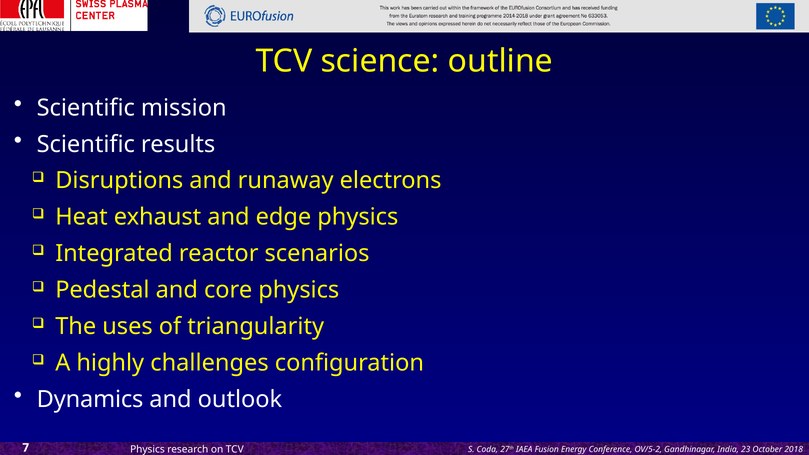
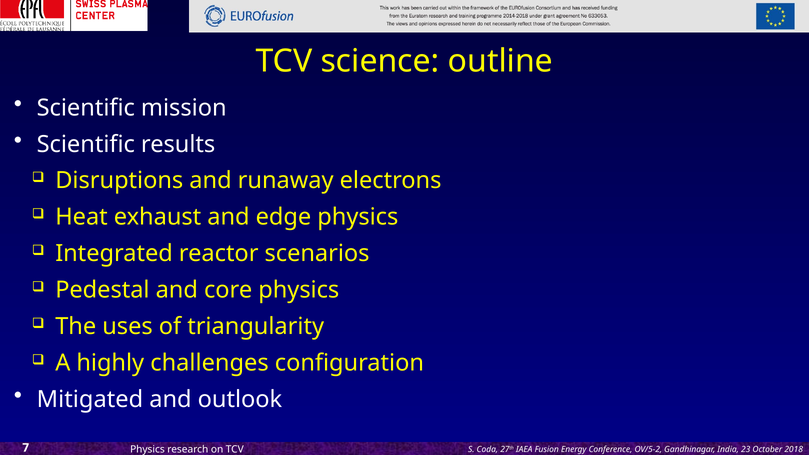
Dynamics: Dynamics -> Mitigated (90, 399)
